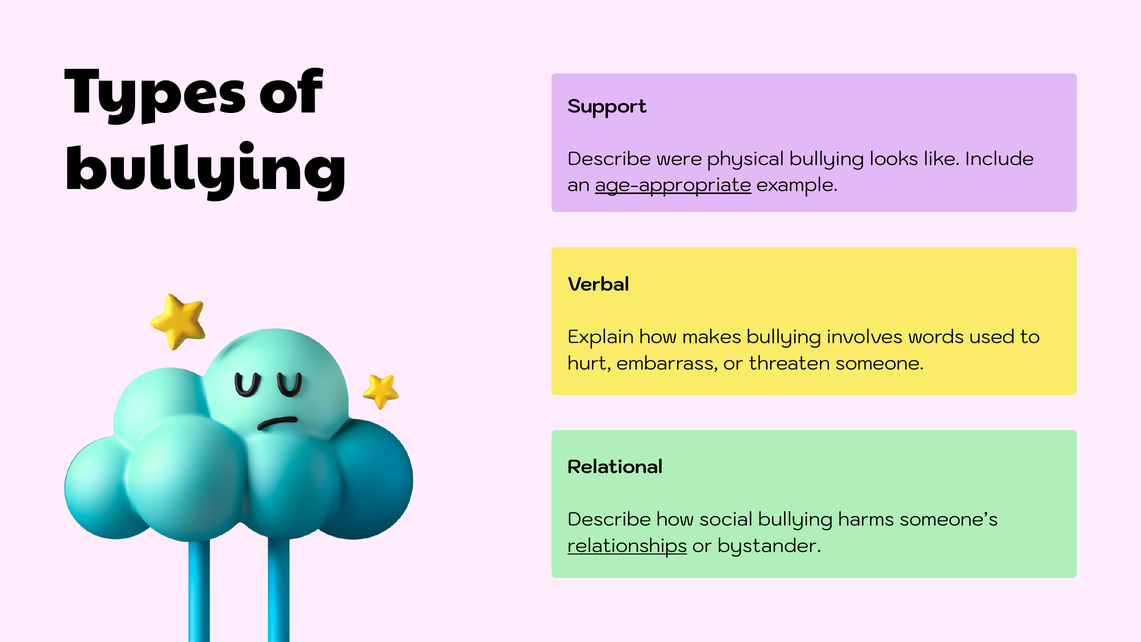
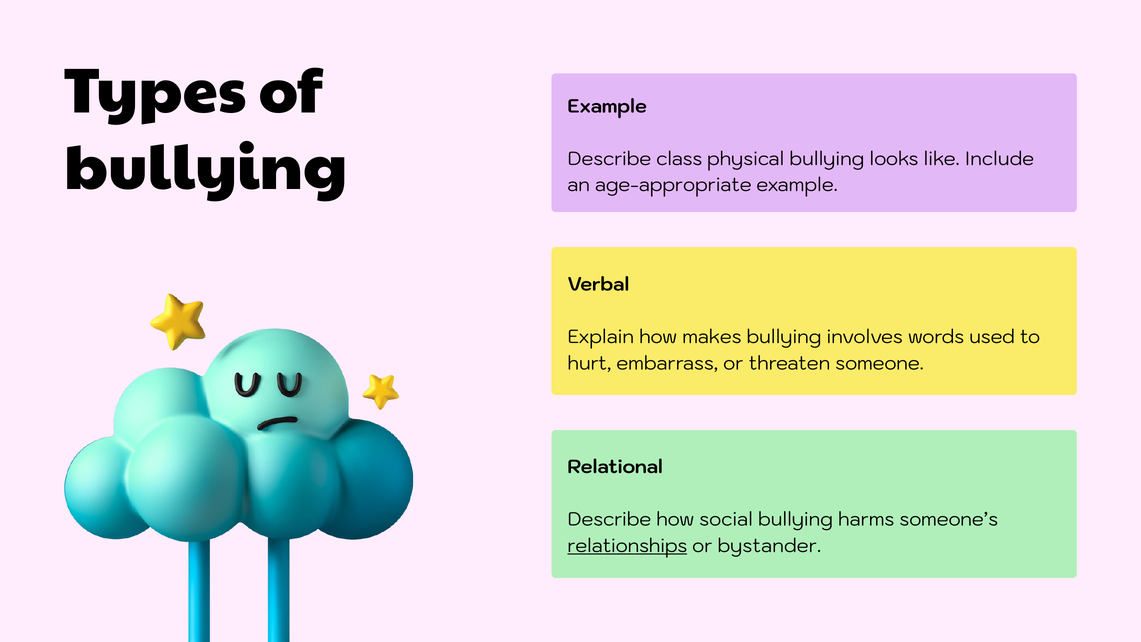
Support: Support -> Example (607, 106)
were: were -> class (679, 159)
age-appropriate underline: present -> none (673, 185)
